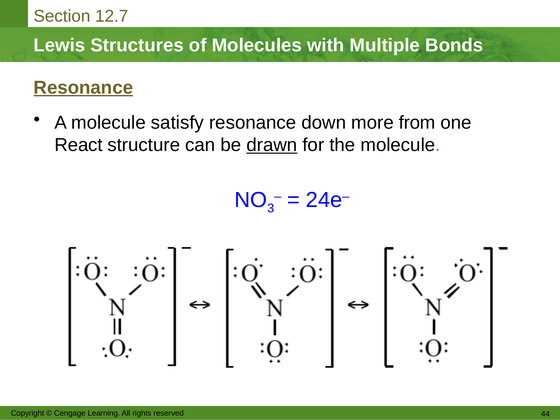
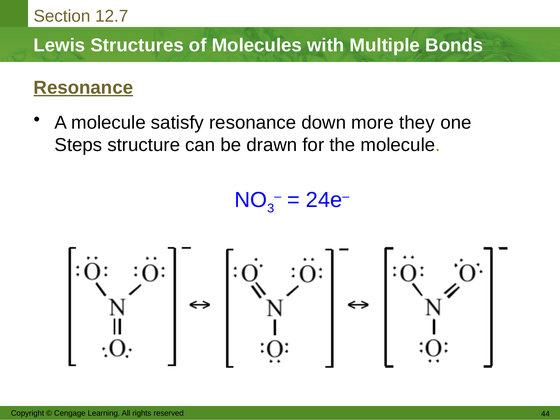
from: from -> they (417, 123)
React: React -> Steps (78, 145)
drawn underline: present -> none (272, 145)
